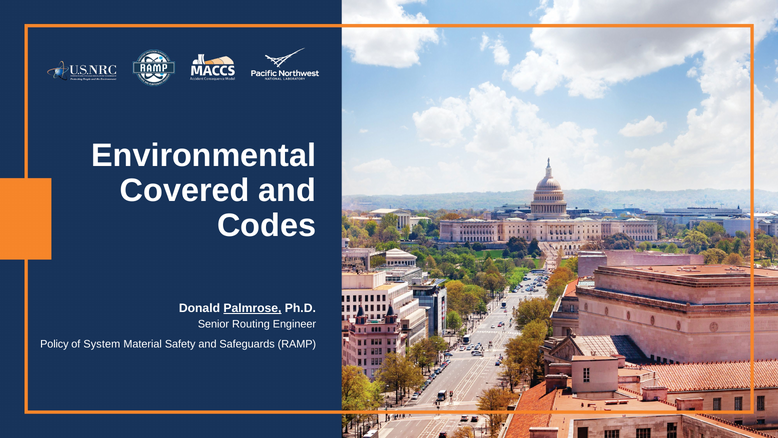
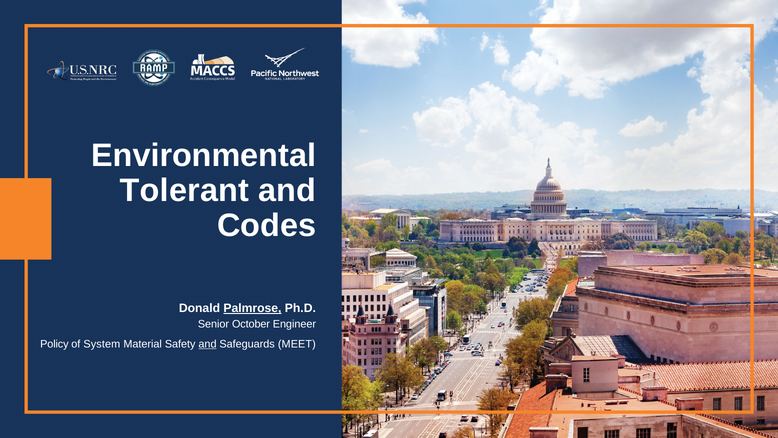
Covered: Covered -> Tolerant (185, 190)
Routing: Routing -> October (251, 324)
and underline: none -> present (208, 344)
RAMP: RAMP -> MEET (297, 344)
